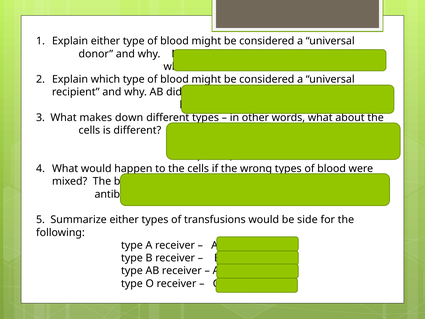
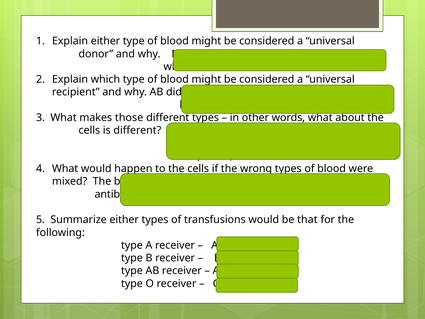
down: down -> those (129, 118)
side: side -> that (307, 220)
